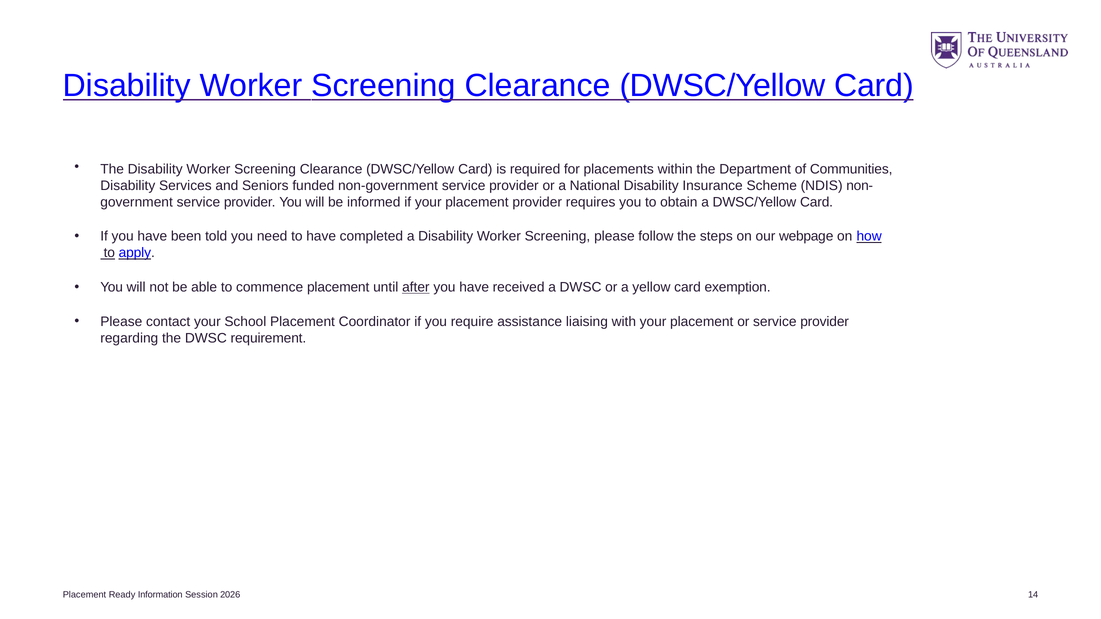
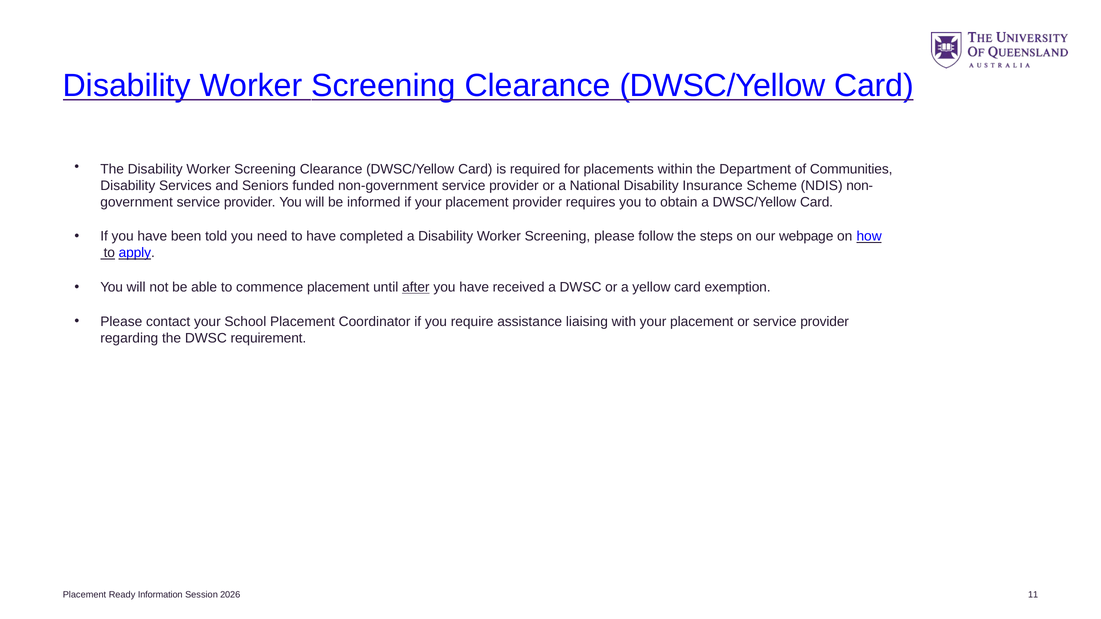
14: 14 -> 11 (1033, 595)
